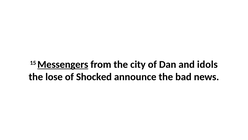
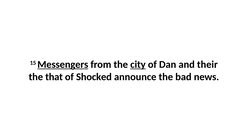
city underline: none -> present (138, 64)
idols: idols -> their (207, 64)
lose: lose -> that (54, 77)
